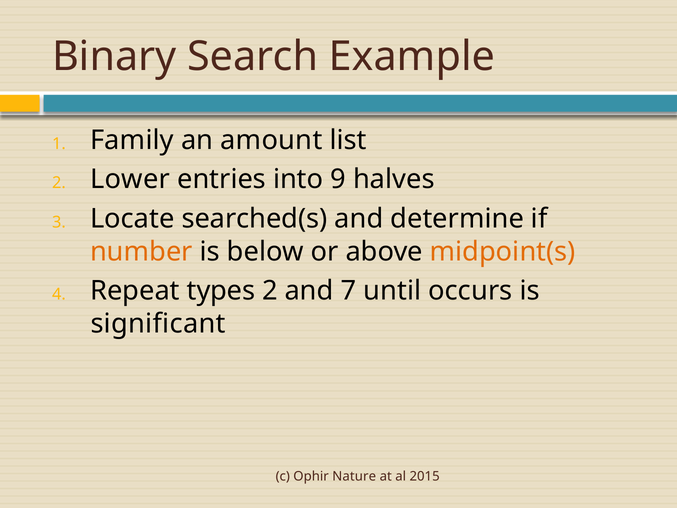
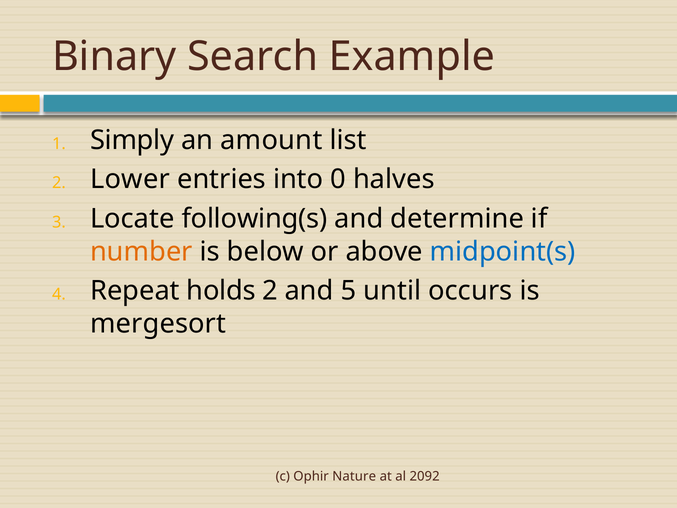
Family: Family -> Simply (132, 140)
9: 9 -> 0 (338, 179)
searched(s: searched(s -> following(s (255, 219)
midpoint(s colour: orange -> blue (503, 251)
types: types -> holds (221, 291)
7: 7 -> 5 (349, 291)
significant: significant -> mergesort (158, 323)
2015: 2015 -> 2092 (425, 476)
